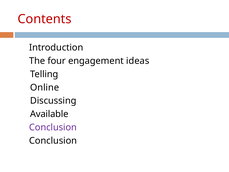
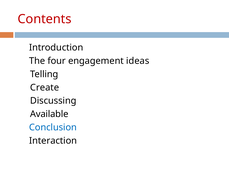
Online: Online -> Create (45, 87)
Conclusion colour: purple -> blue (53, 127)
Conclusion: Conclusion -> Interaction (53, 141)
